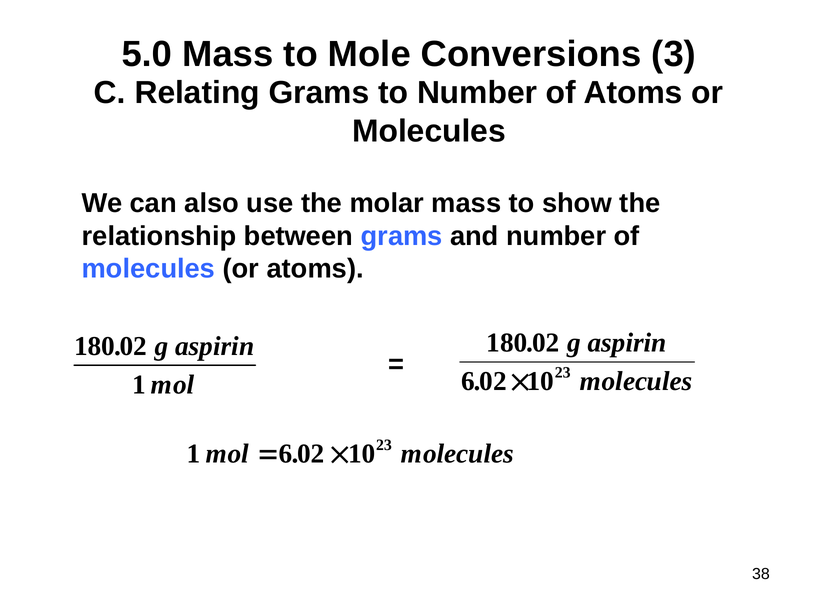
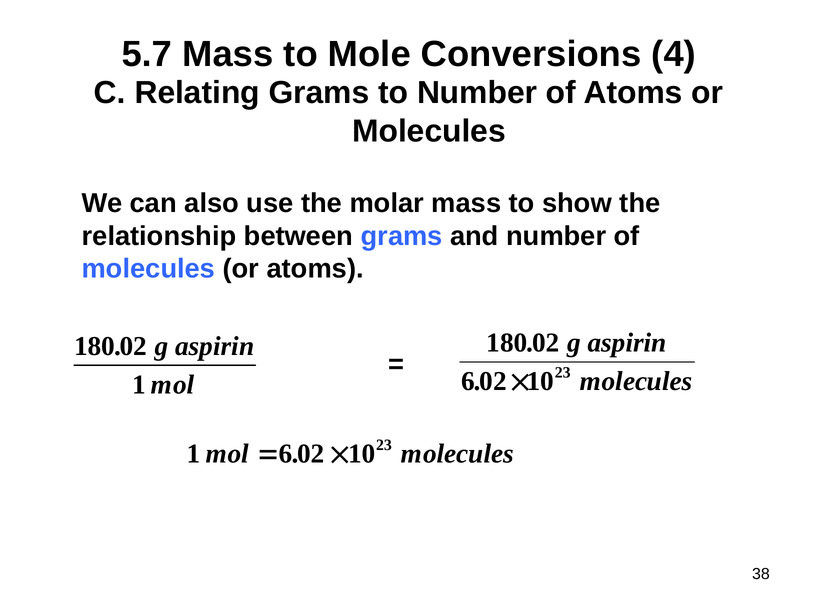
5.0: 5.0 -> 5.7 (147, 54)
3: 3 -> 4 (674, 54)
